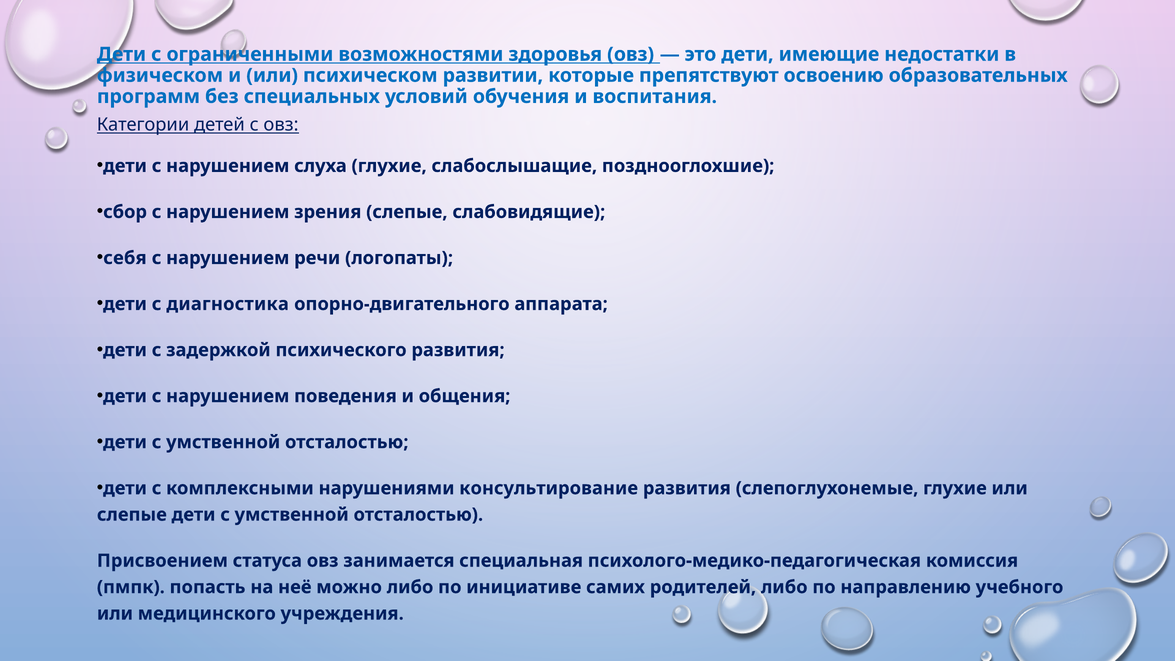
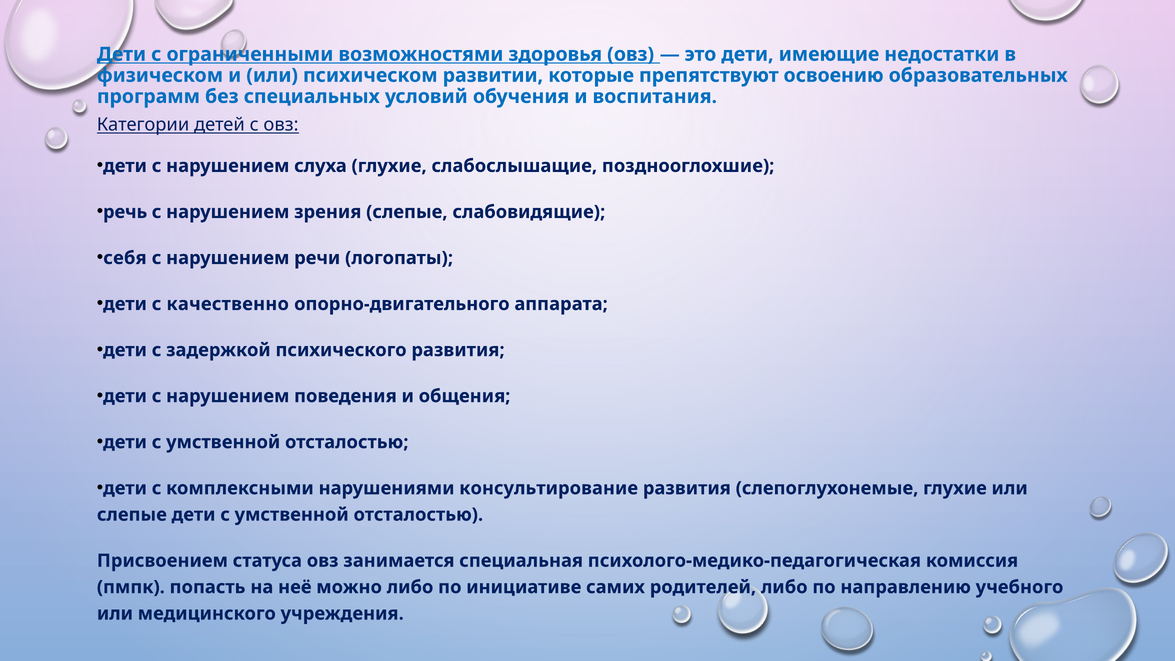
сбор: сбор -> речь (125, 212)
диагностика: диагностика -> качественно (228, 304)
